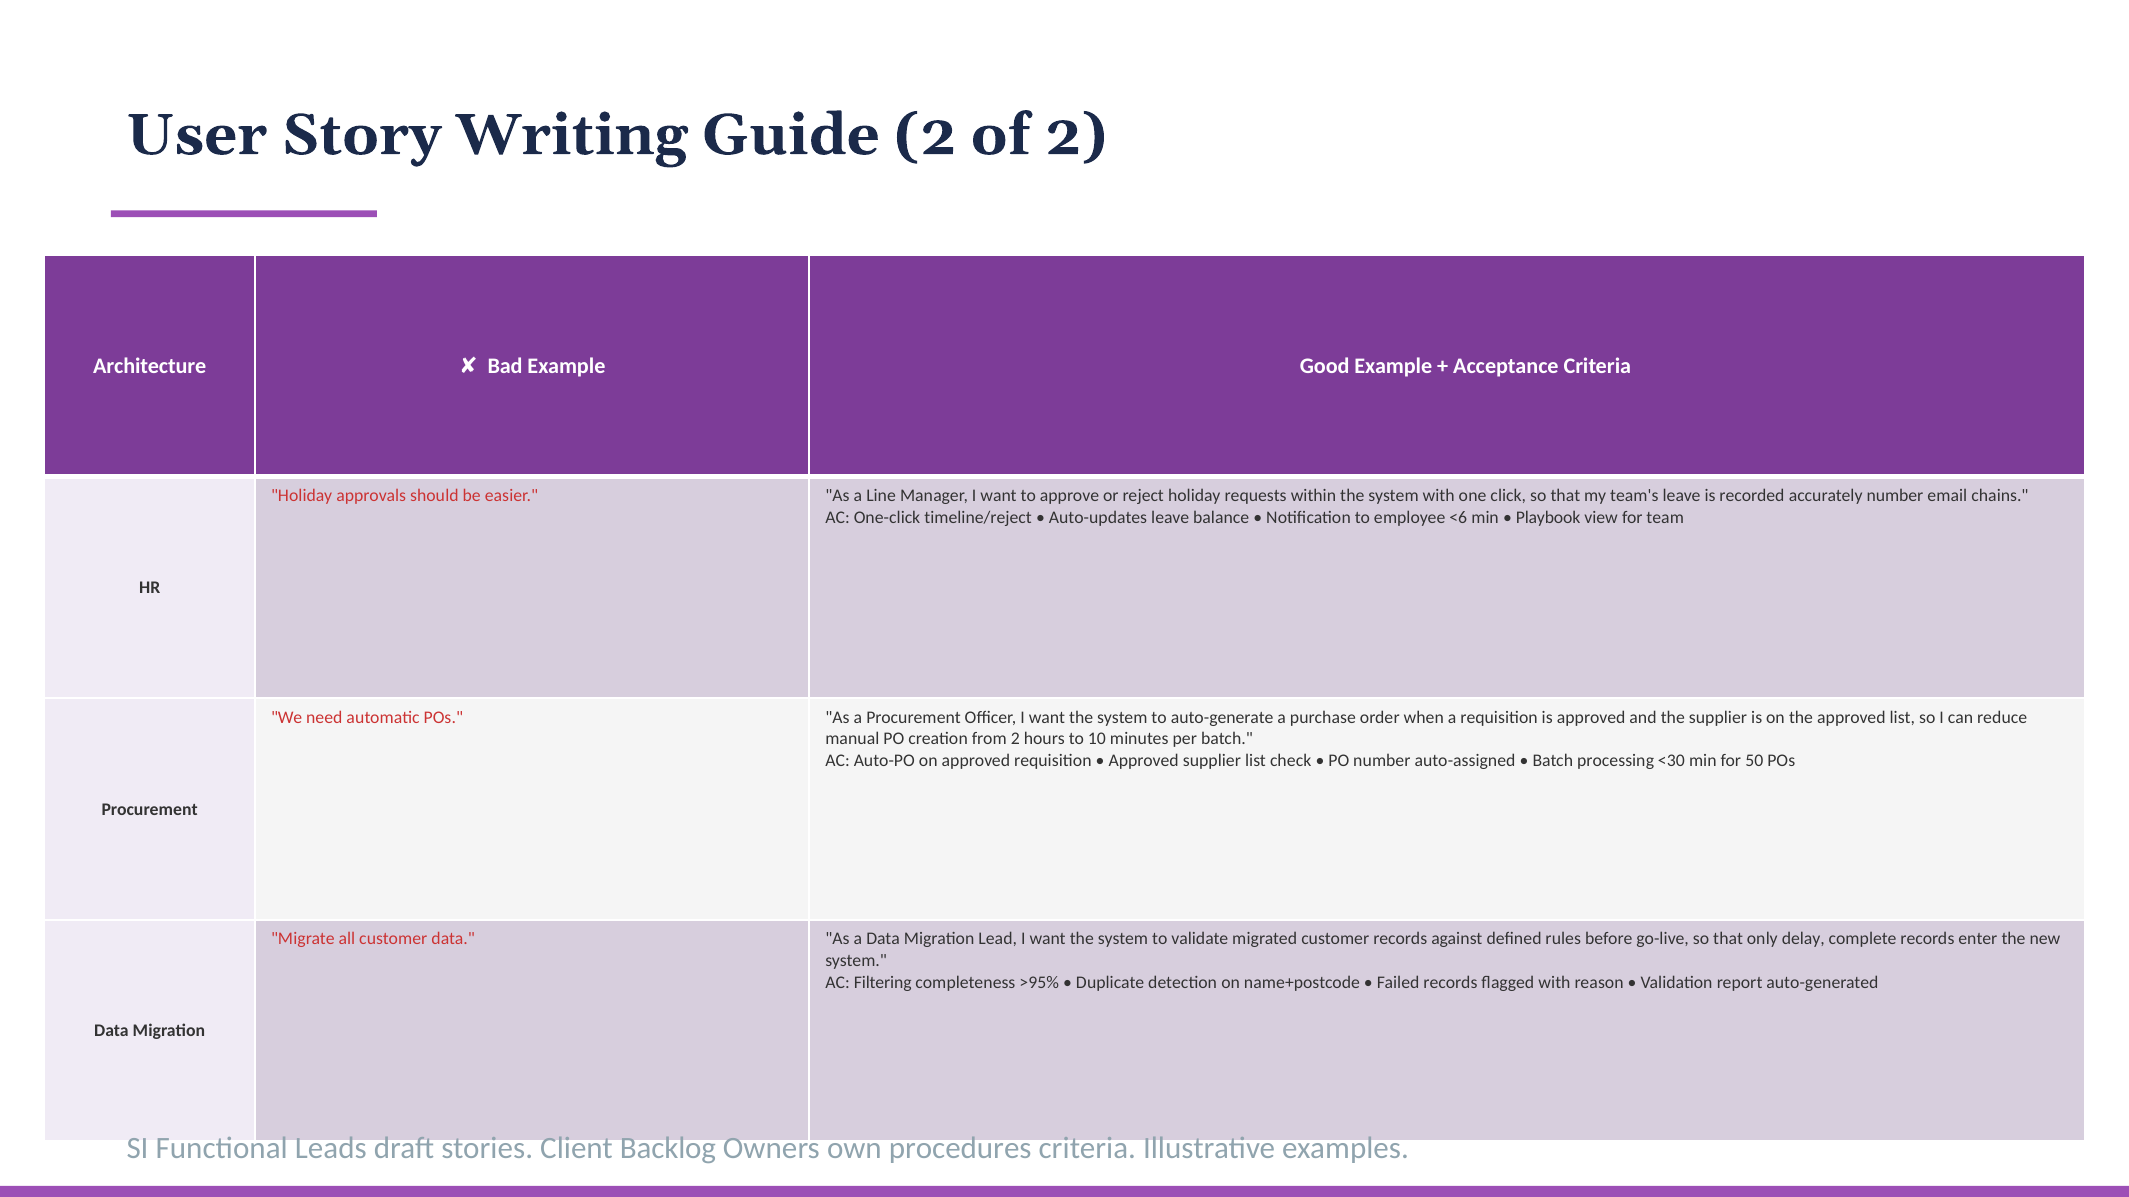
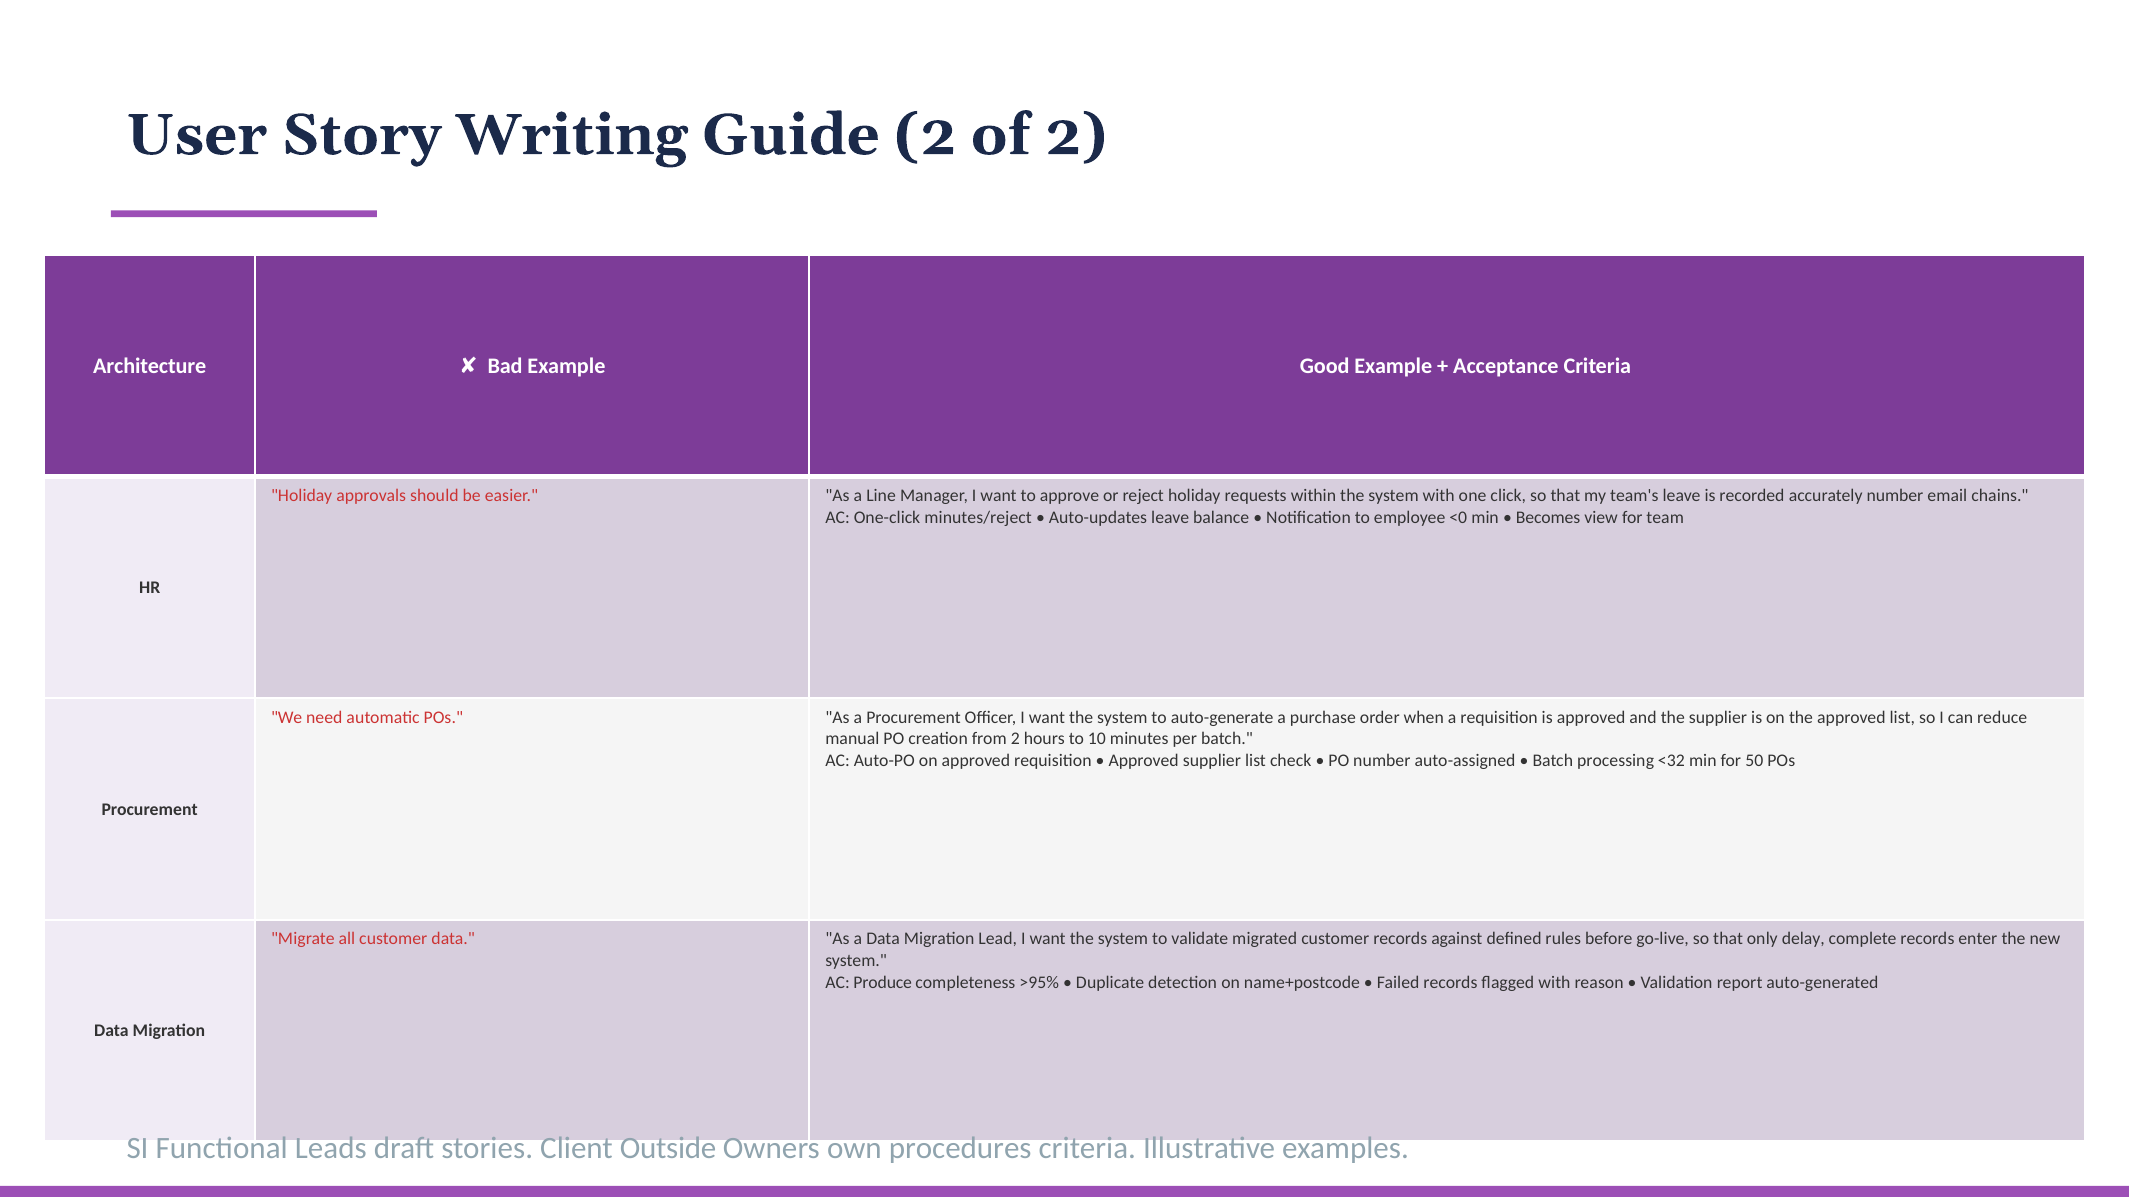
timeline/reject: timeline/reject -> minutes/reject (978, 518)
<6: <6 -> <0 (1458, 518)
Playbook: Playbook -> Becomes (1548, 518)
<30: <30 -> <32 (1671, 761)
Filtering: Filtering -> Produce (883, 983)
Backlog: Backlog -> Outside (668, 1149)
